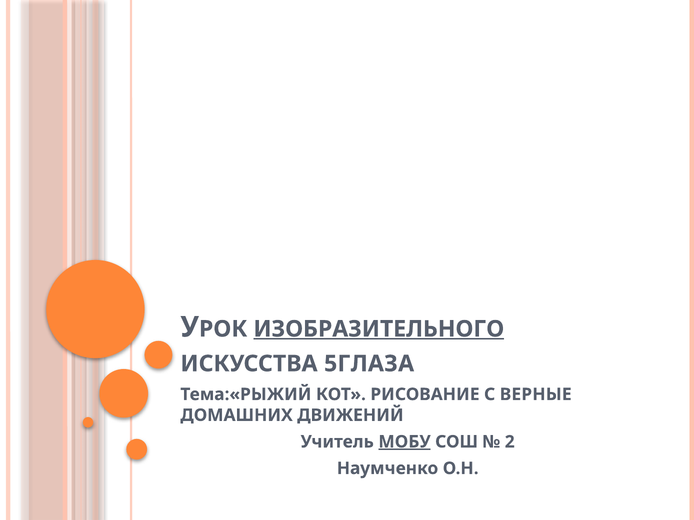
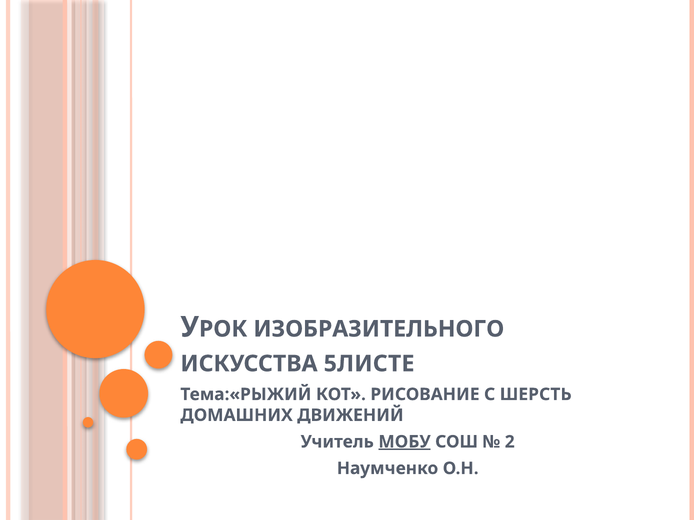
ИЗОБРАЗИТЕЛЬНОГО underline: present -> none (379, 329)
5ГЛАЗА: 5ГЛАЗА -> 5ЛИСТЕ (369, 364)
ВЕРНЫЕ: ВЕРНЫЕ -> ШЕРСТЬ (536, 395)
